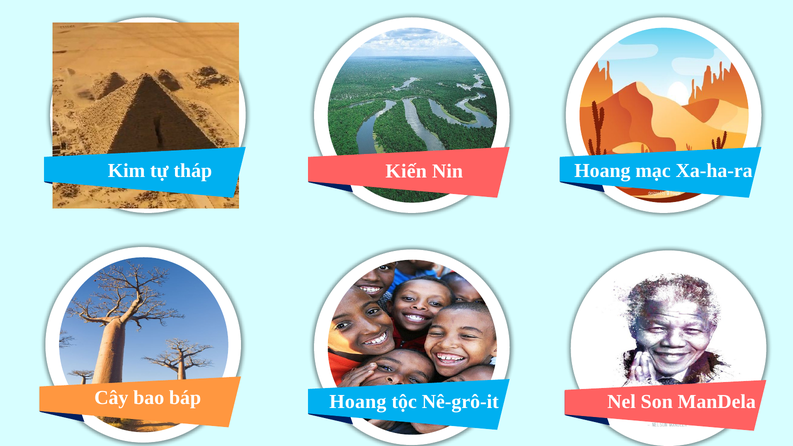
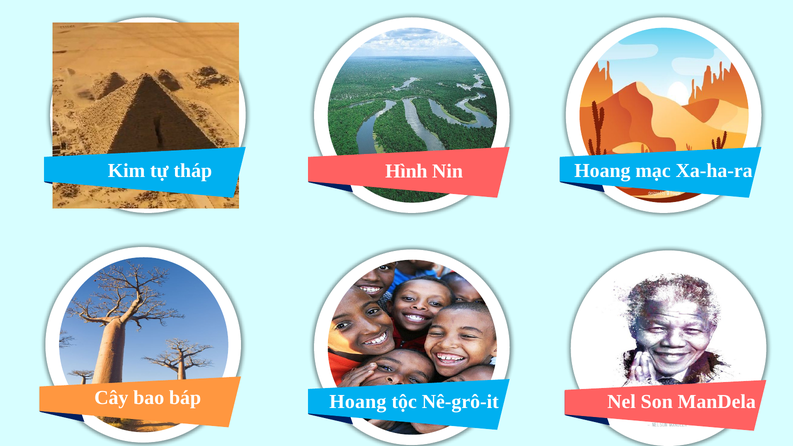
Kiến: Kiến -> Hình (406, 171)
